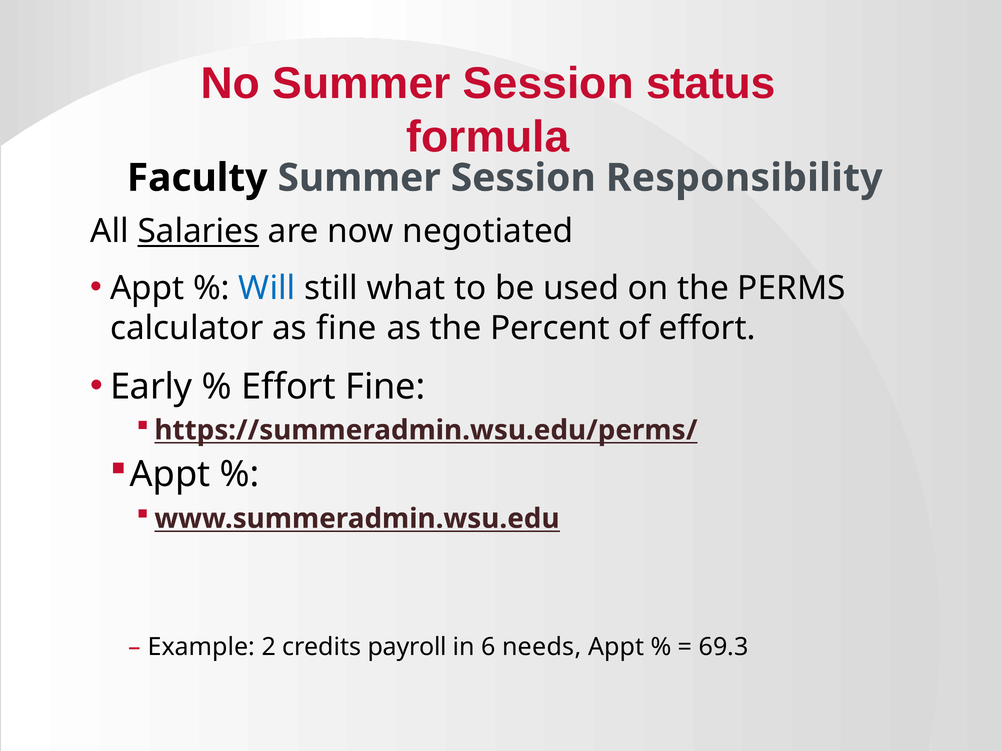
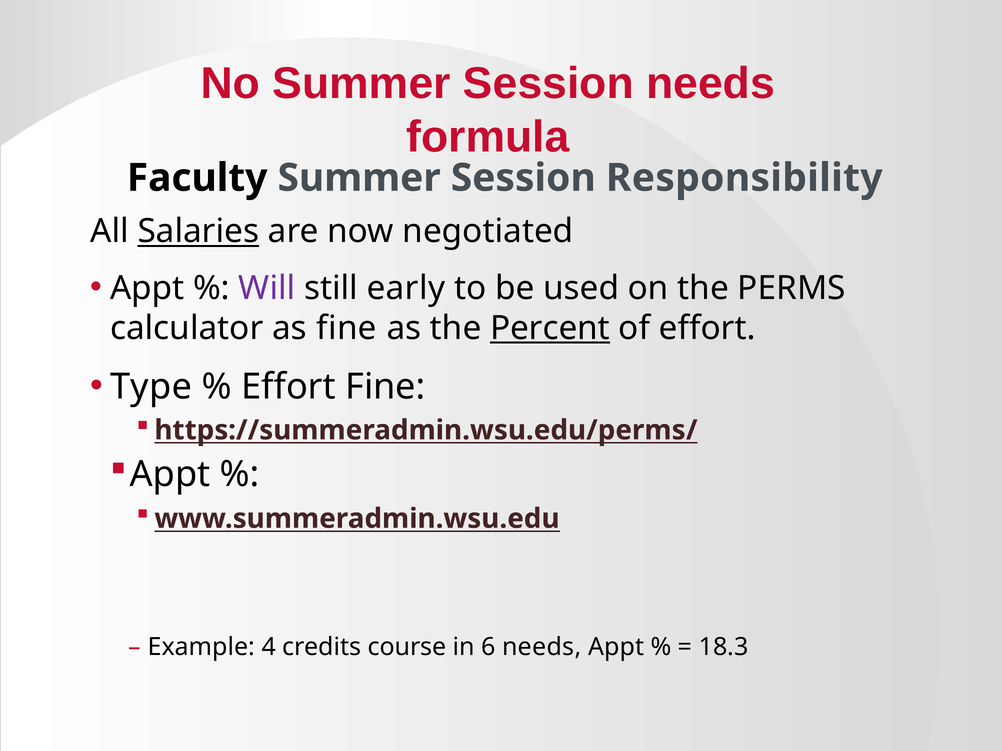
Session status: status -> needs (710, 83)
Will colour: blue -> purple (267, 288)
what: what -> early (406, 288)
Percent underline: none -> present (550, 328)
Early: Early -> Type (151, 387)
2: 2 -> 4 (269, 647)
payroll: payroll -> course (407, 647)
69.3: 69.3 -> 18.3 (724, 647)
